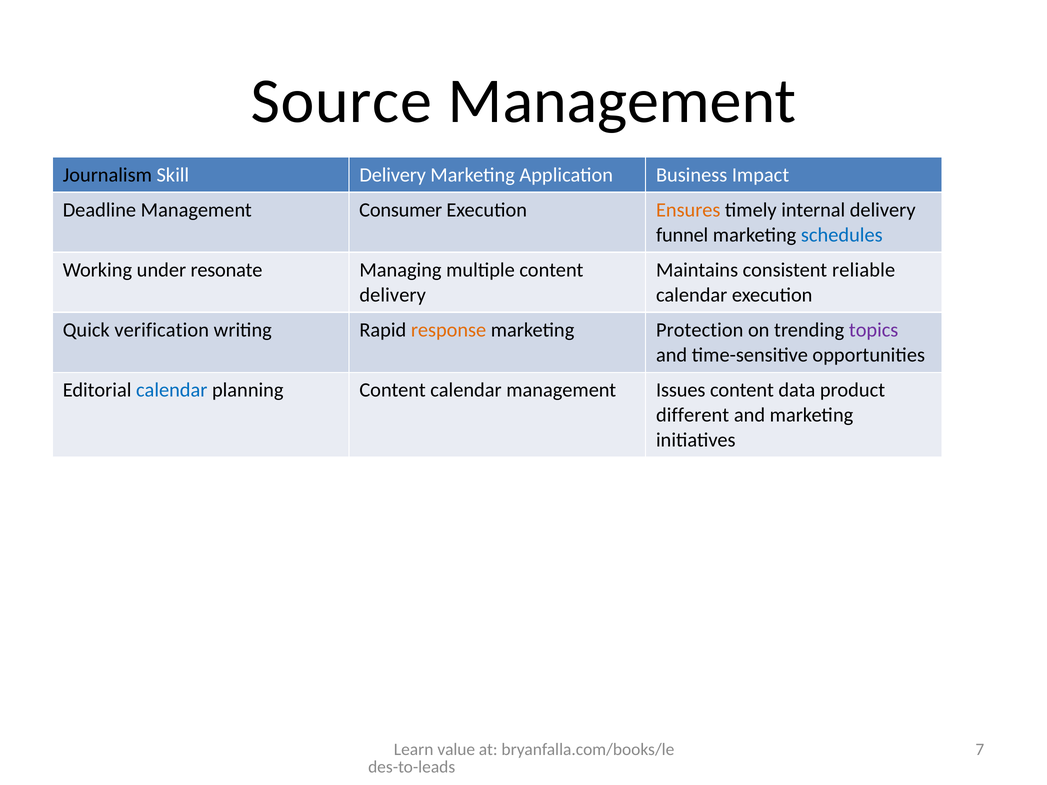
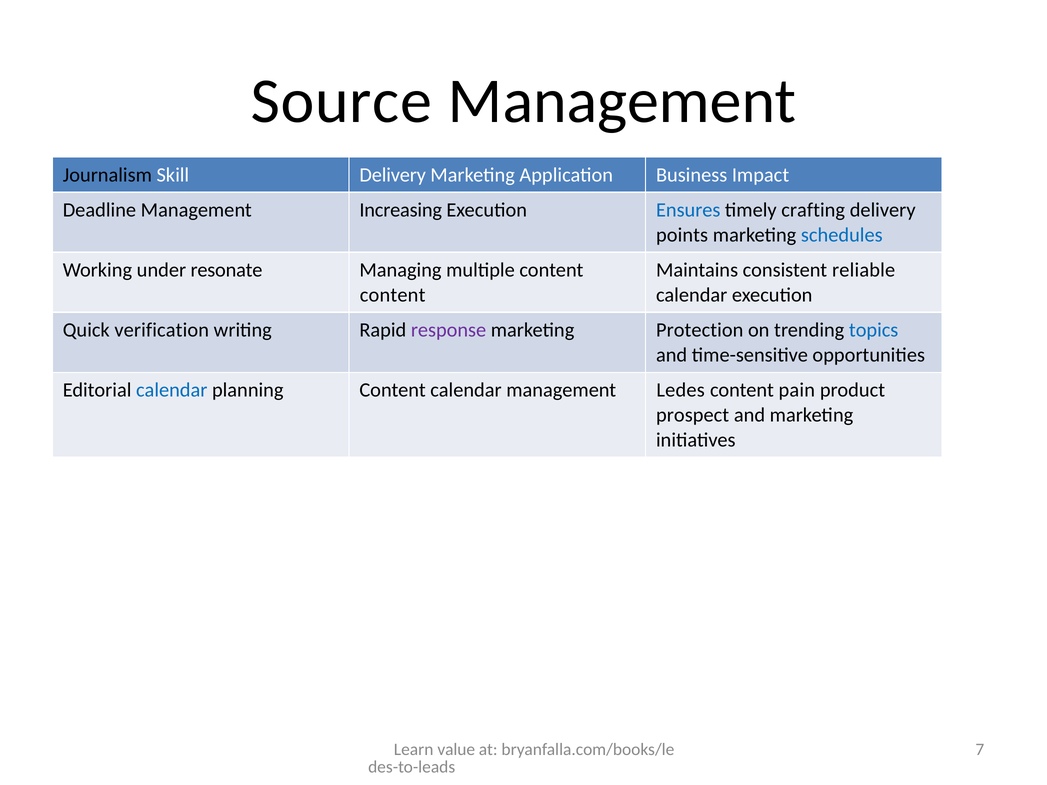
Consumer: Consumer -> Increasing (401, 210)
Ensures colour: orange -> blue (688, 210)
internal: internal -> crafting (813, 210)
funnel: funnel -> points (682, 235)
delivery: delivery -> content (393, 295)
response colour: orange -> purple (449, 330)
topics colour: purple -> blue (874, 330)
Issues: Issues -> Ledes (681, 390)
data: data -> pain (797, 390)
different: different -> prospect (693, 415)
